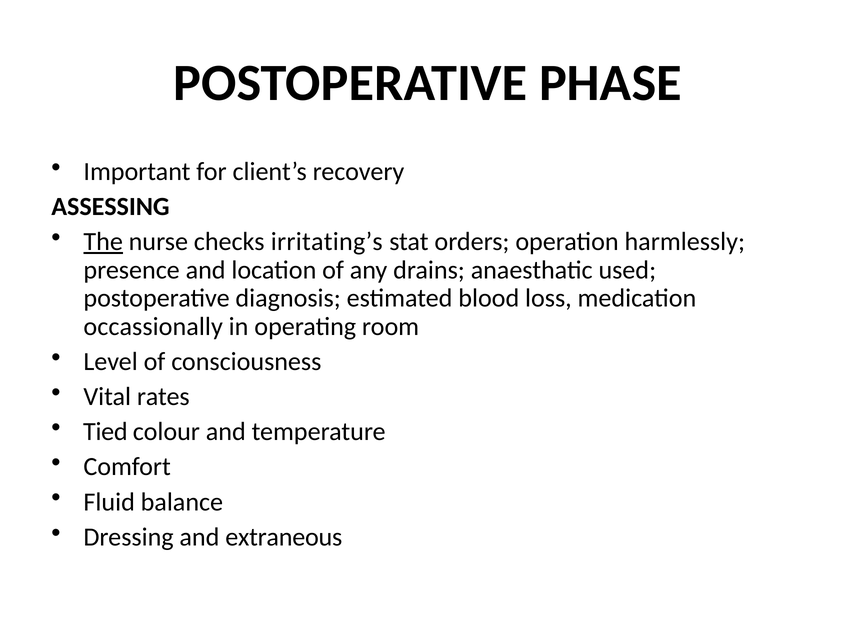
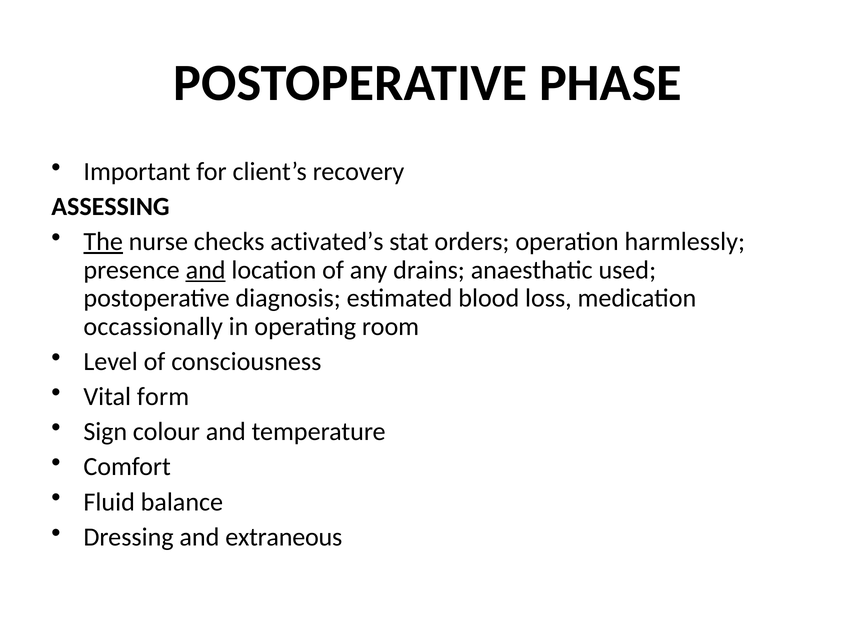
irritating’s: irritating’s -> activated’s (327, 242)
and underline: none -> present (206, 270)
rates: rates -> form (163, 397)
Tied: Tied -> Sign (105, 432)
